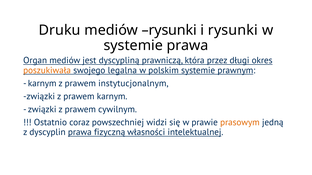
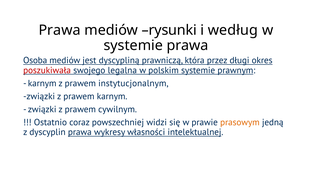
Druku: Druku -> Prawa (60, 30)
i rysunki: rysunki -> według (233, 30)
Organ: Organ -> Osoba (35, 61)
poszukiwała colour: orange -> red (47, 70)
fizyczną: fizyczną -> wykresy (110, 133)
